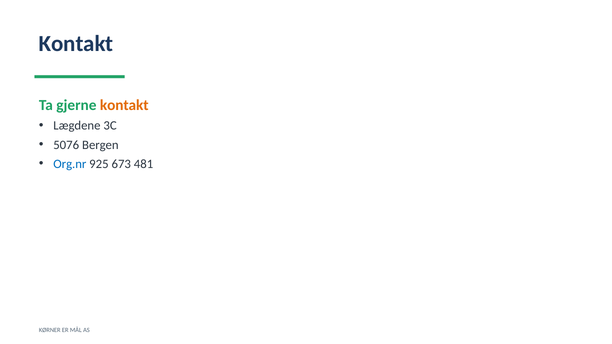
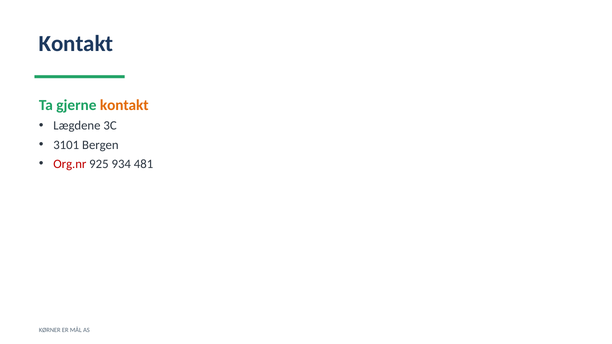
5076: 5076 -> 3101 (66, 145)
Org.nr colour: blue -> red (70, 164)
673: 673 -> 934 (121, 164)
